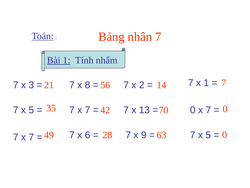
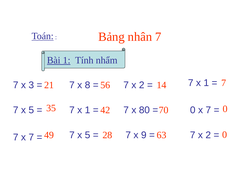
7: 7 -> 1 (88, 110)
13: 13 -> 80 (144, 110)
6: 6 -> 5 (88, 135)
5: 5 -> 2 (208, 135)
